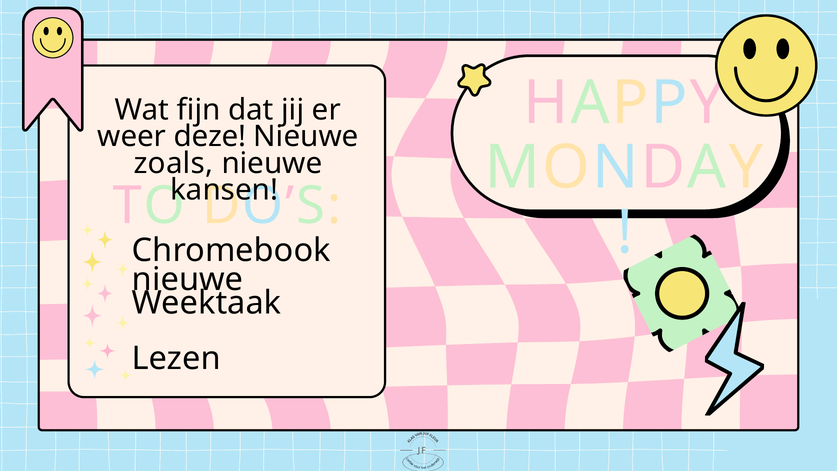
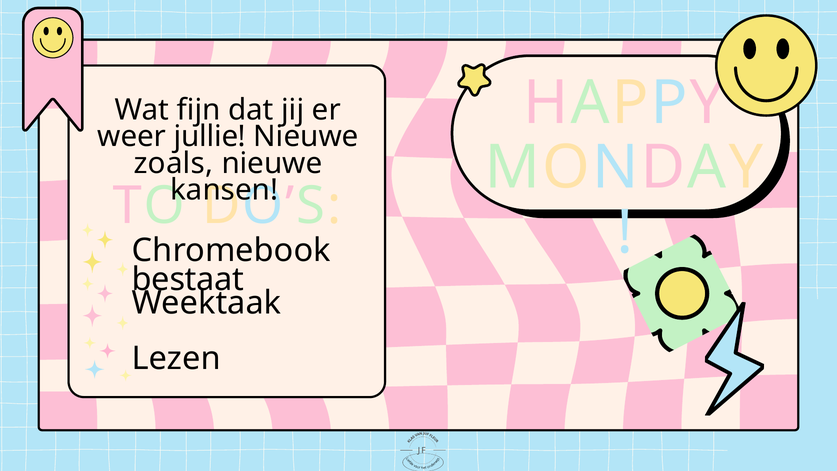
deze: deze -> jullie (210, 137)
nieuwe: nieuwe -> bestaat (188, 280)
